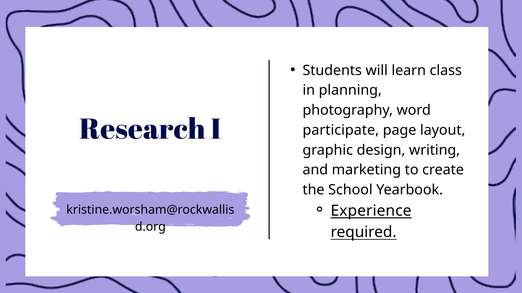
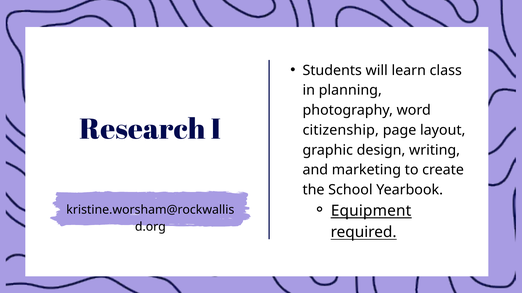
participate: participate -> citizenship (341, 130)
Experience: Experience -> Equipment (371, 211)
